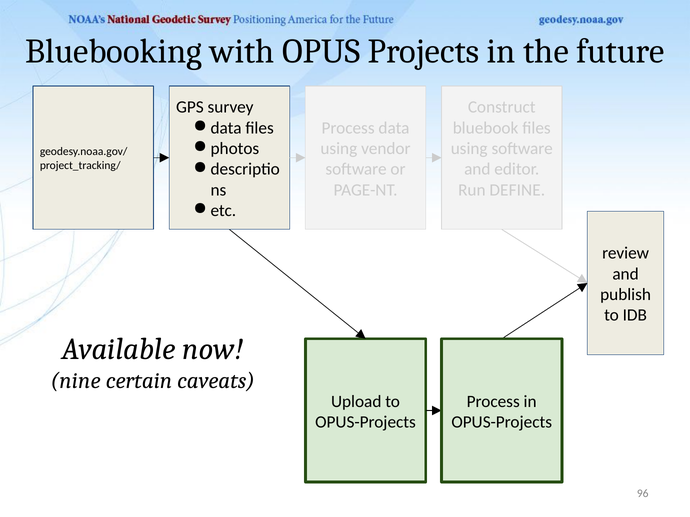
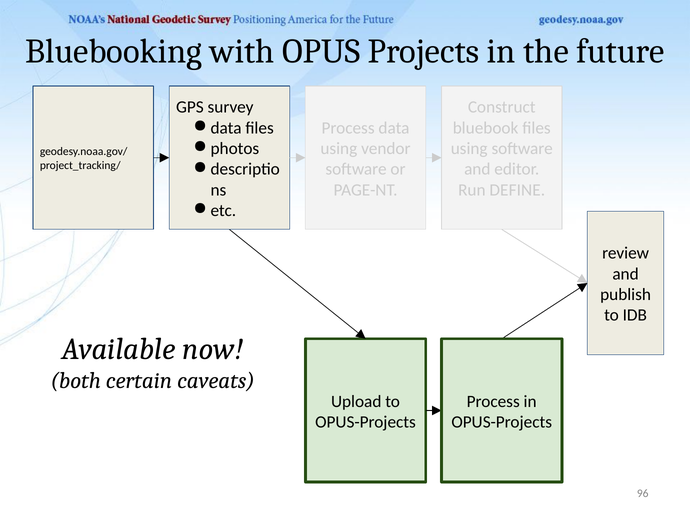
nine: nine -> both (76, 381)
